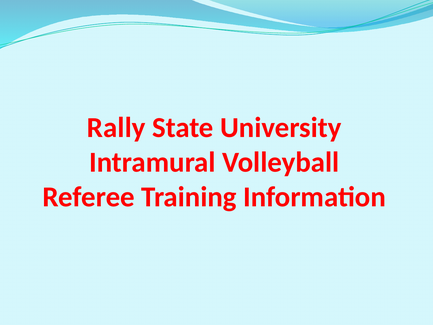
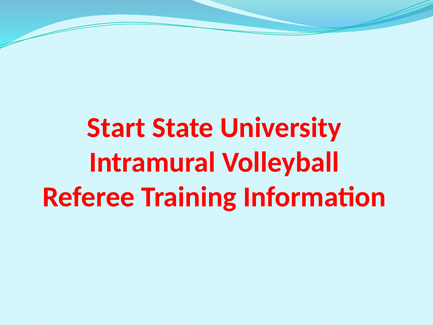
Rally: Rally -> Start (116, 128)
